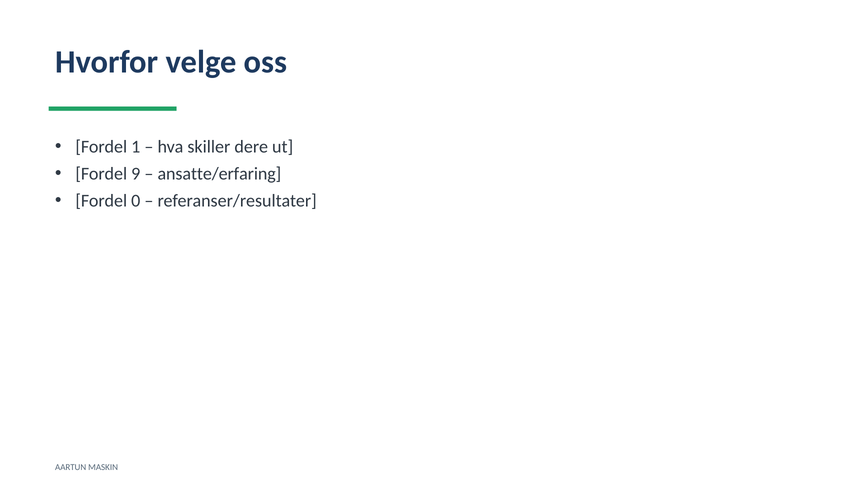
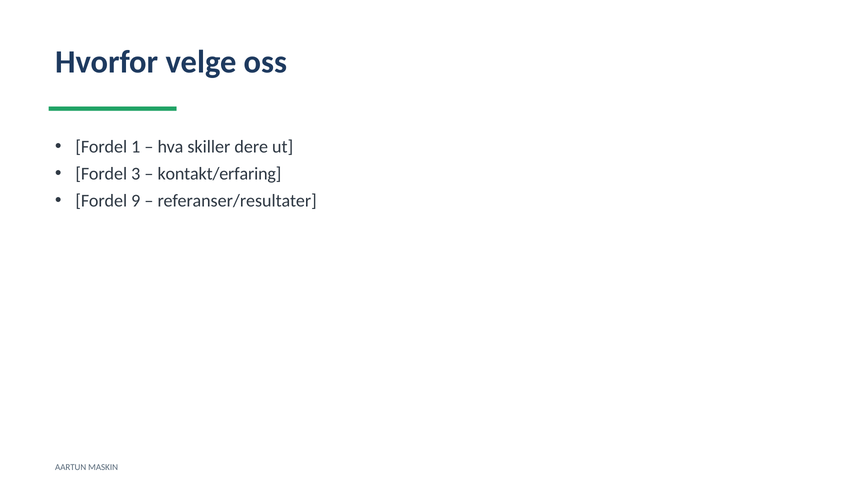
9: 9 -> 3 (136, 174)
ansatte/erfaring: ansatte/erfaring -> kontakt/erfaring (219, 174)
0: 0 -> 9 (136, 201)
